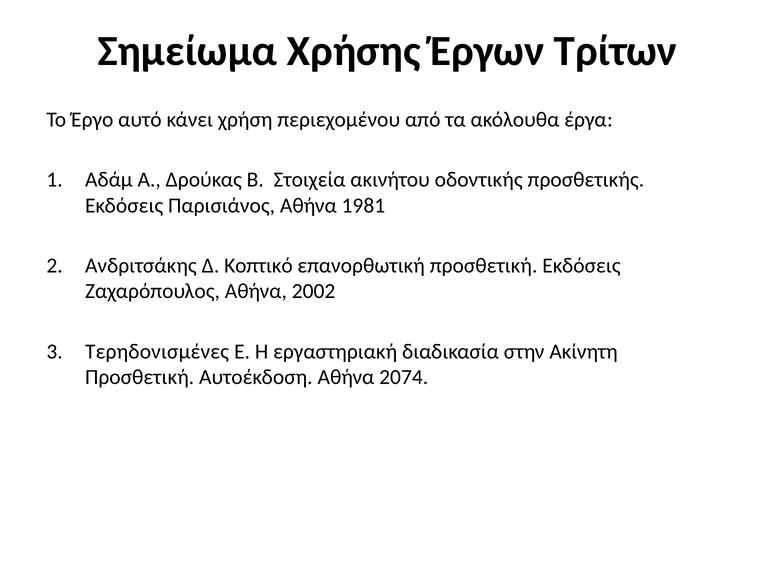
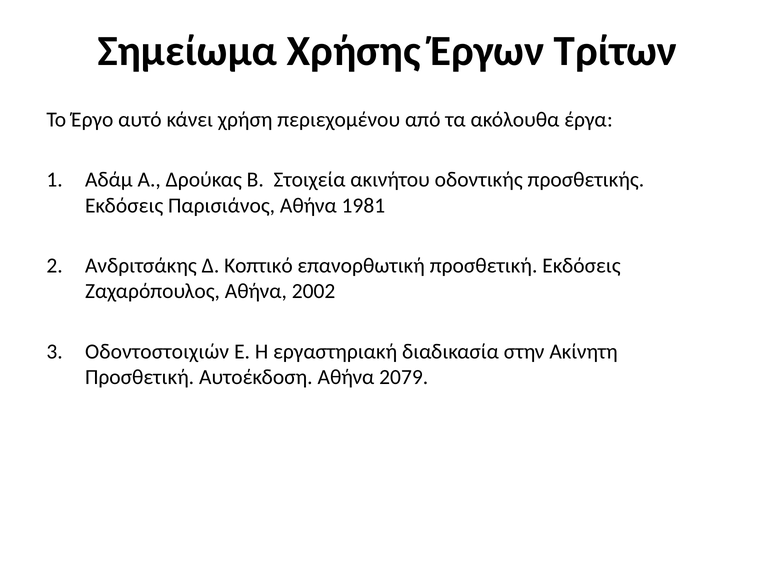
Τερηδονισμένες: Τερηδονισμένες -> Οδοντοστοιχιών (157, 351)
2074: 2074 -> 2079 (404, 377)
